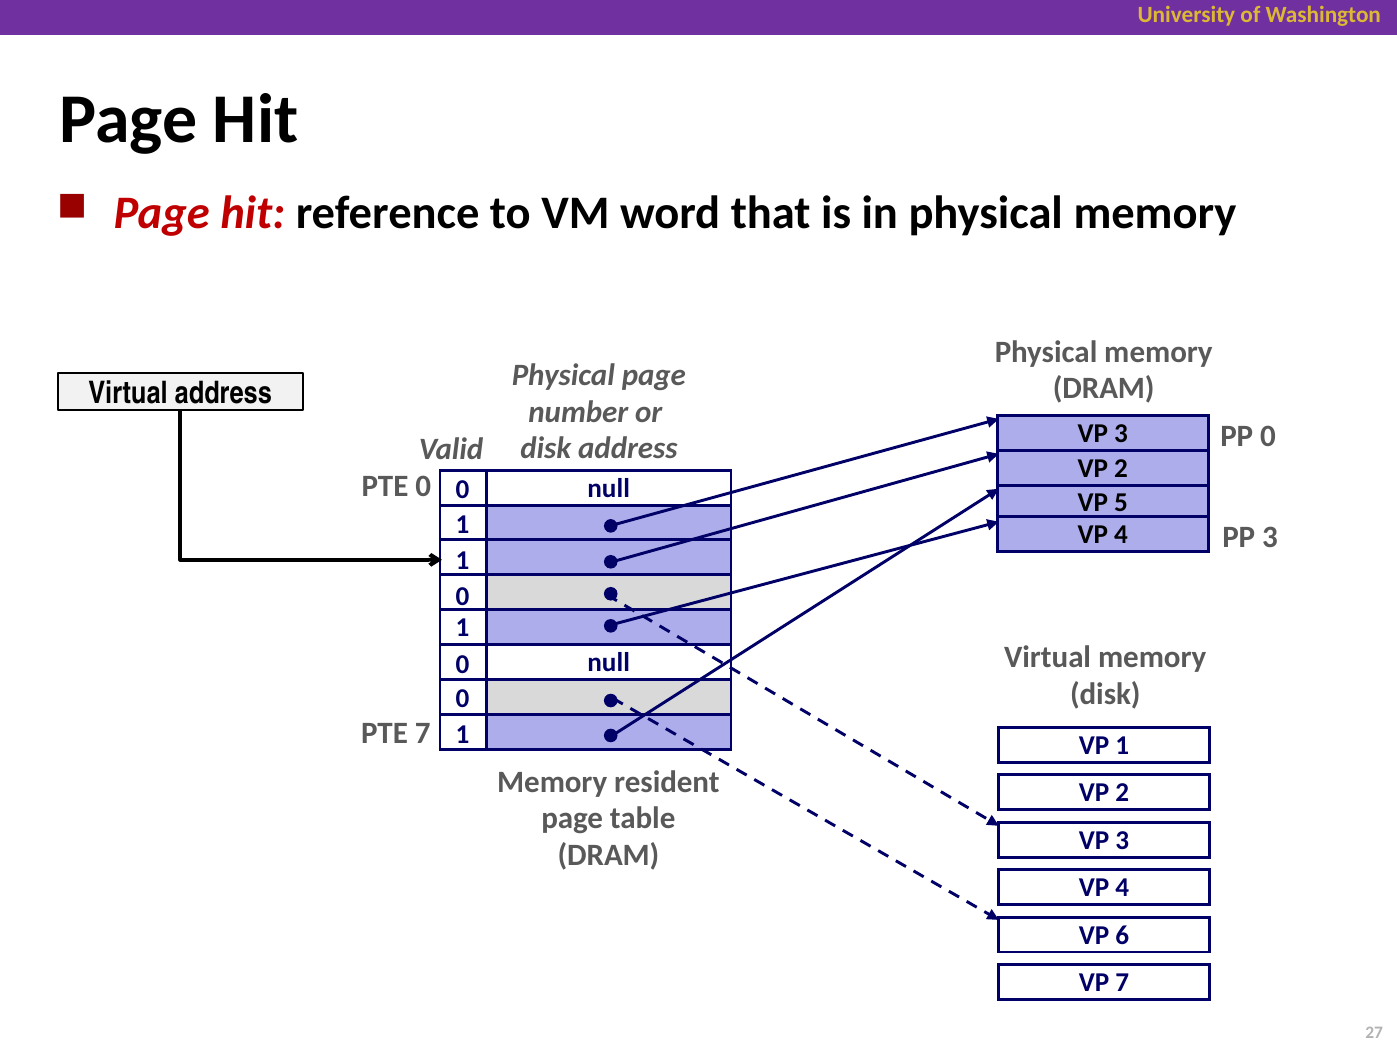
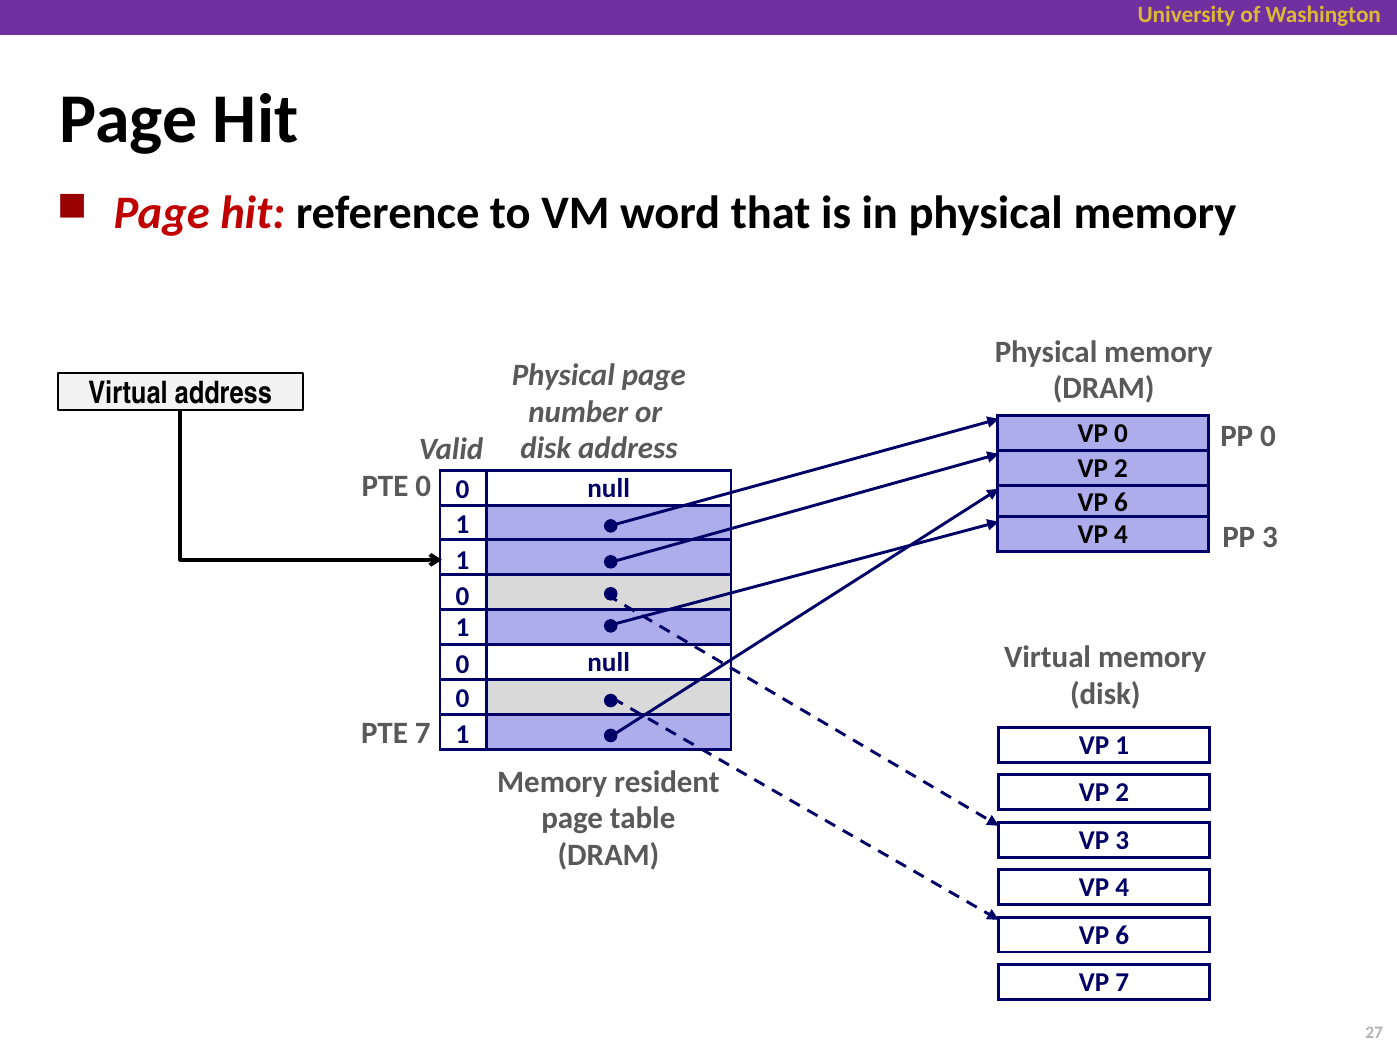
3: 3 -> 0 (1121, 433)
5: 5 -> 6 (1121, 503)
